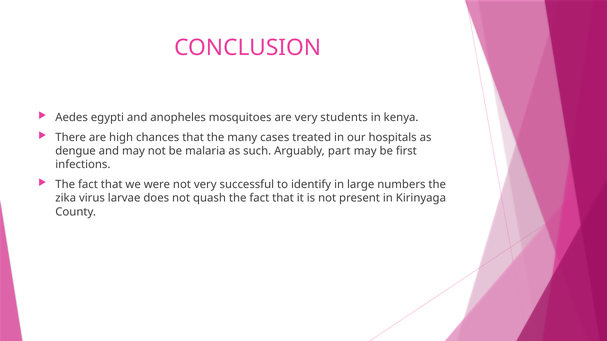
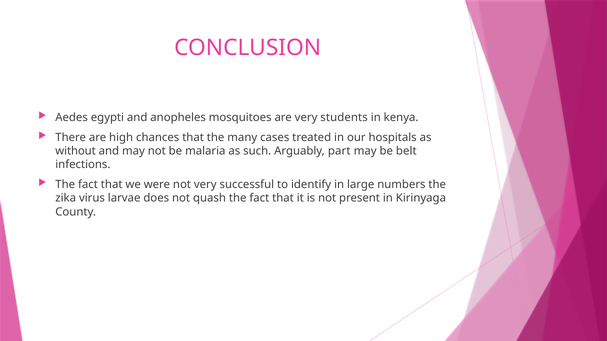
dengue: dengue -> without (76, 151)
first: first -> belt (406, 151)
